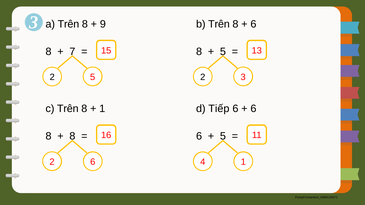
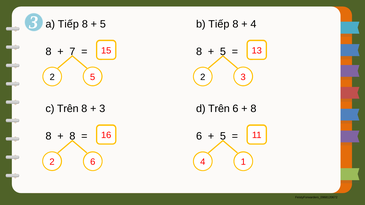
a Trên: Trên -> Tiếp (68, 24)
9: 9 -> 5 (103, 24)
b Trên: Trên -> Tiếp (219, 24)
6: 6 -> 4 (253, 24)
1: 1 -> 3 (102, 109)
d Tiếp: Tiếp -> Trên (219, 109)
6: 6 -> 8 (253, 109)
